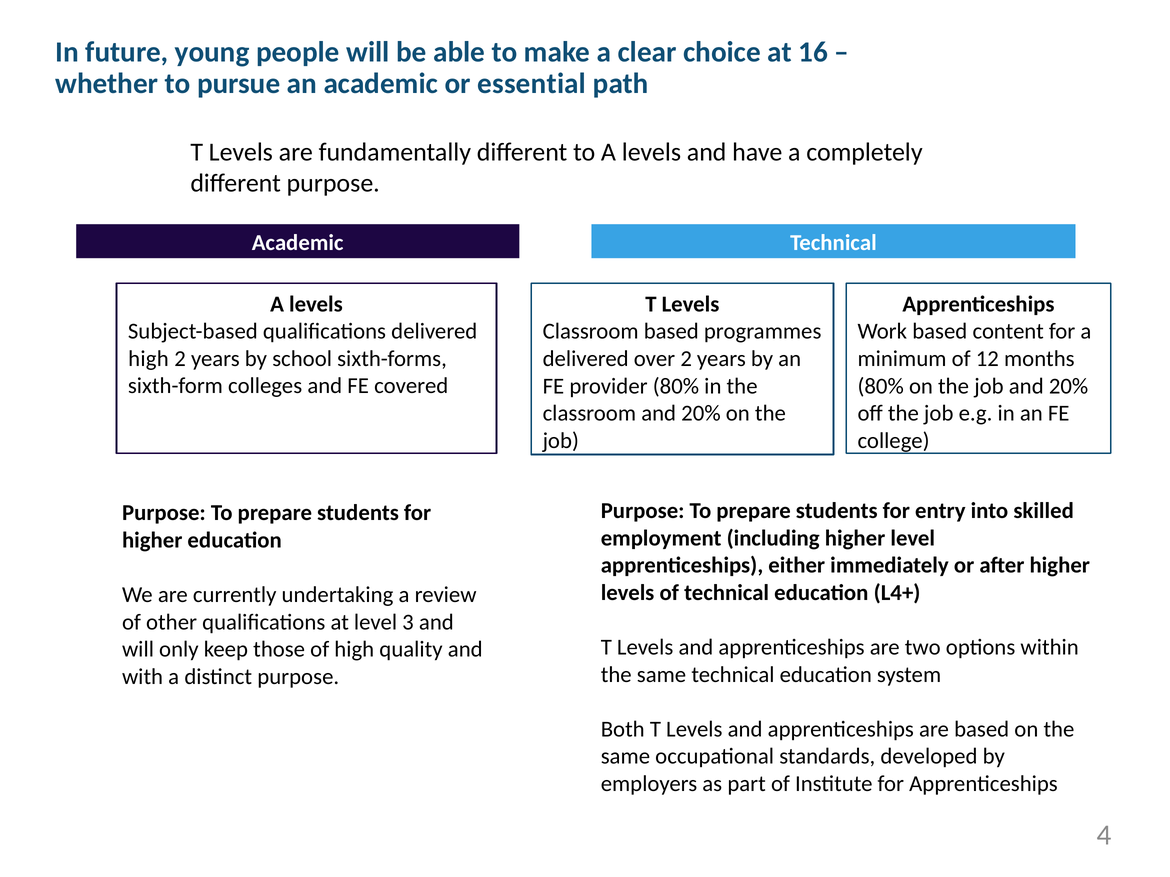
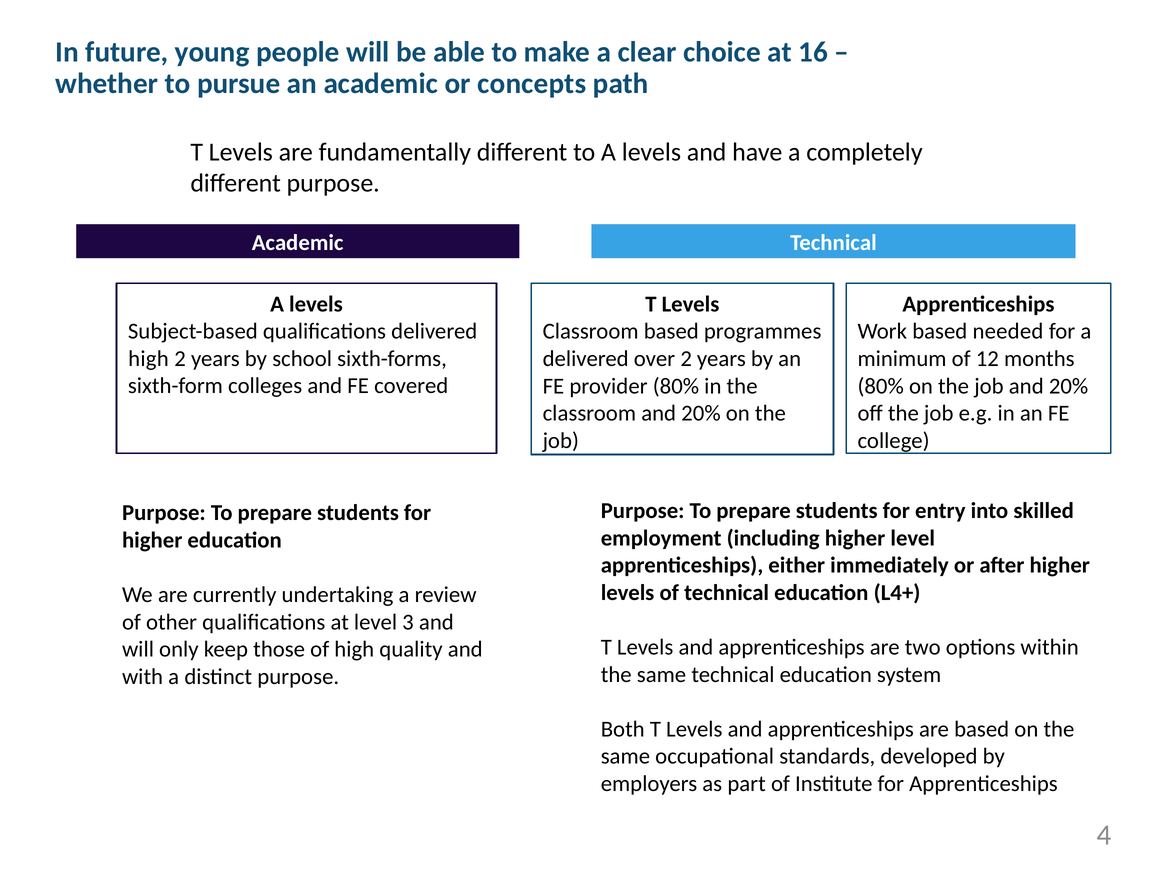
essential: essential -> concepts (532, 84)
content: content -> needed (1008, 332)
